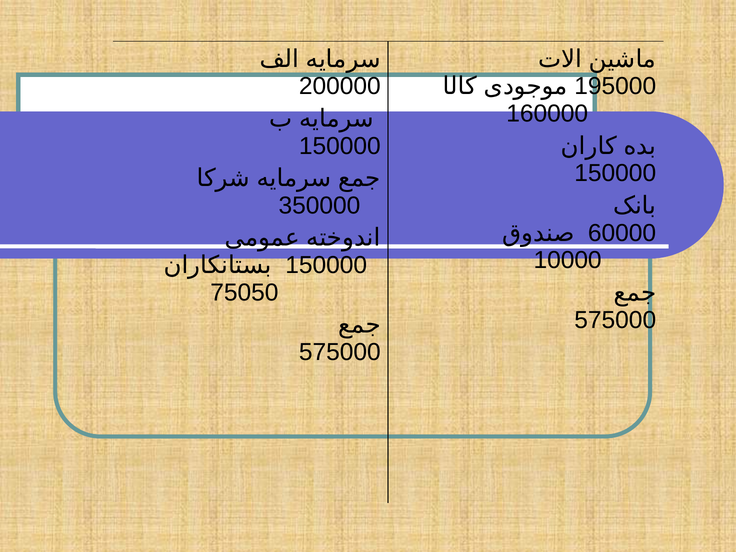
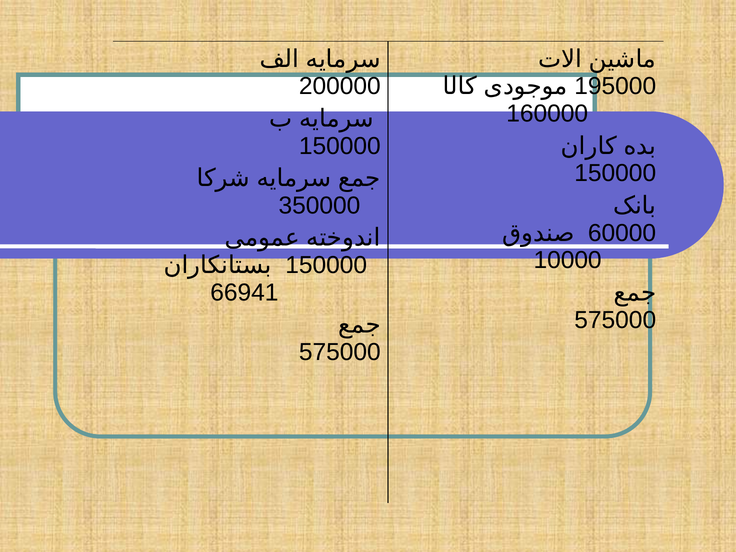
75050: 75050 -> 66941 (244, 293)
